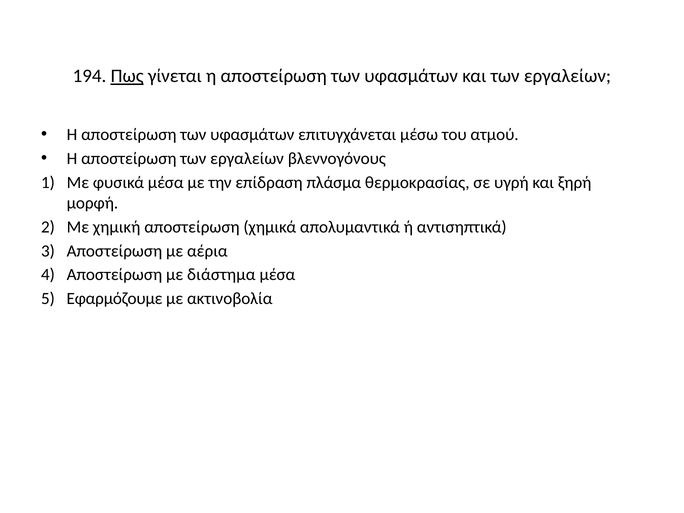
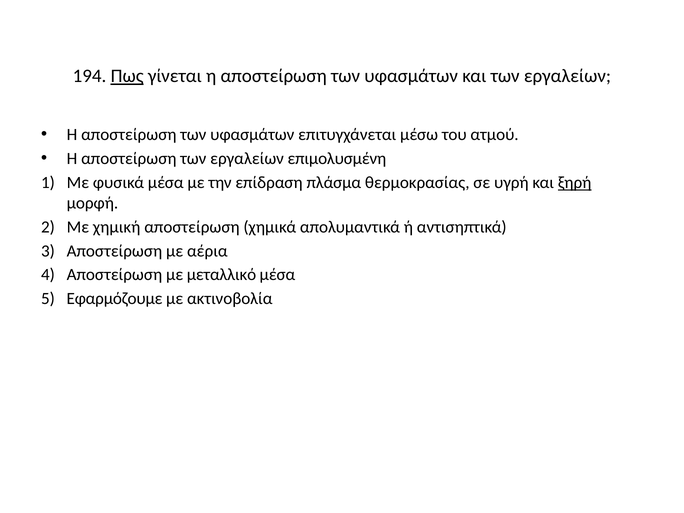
βλεννογόνους: βλεννογόνους -> επιμολυσμένη (337, 159)
ξηρή underline: none -> present (575, 182)
διάστημα: διάστημα -> μεταλλικό (221, 275)
